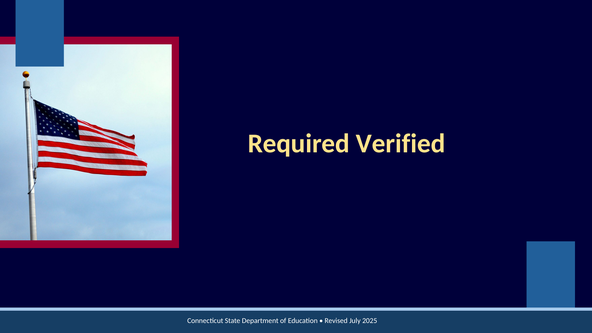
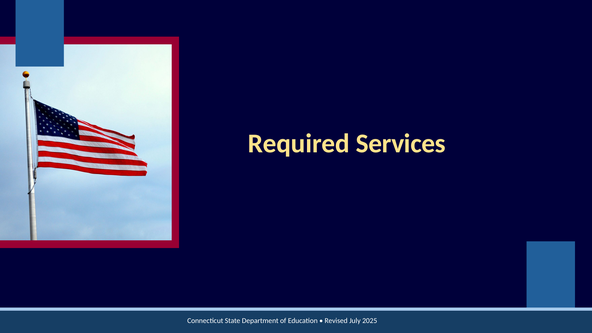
Verified: Verified -> Services (401, 143)
